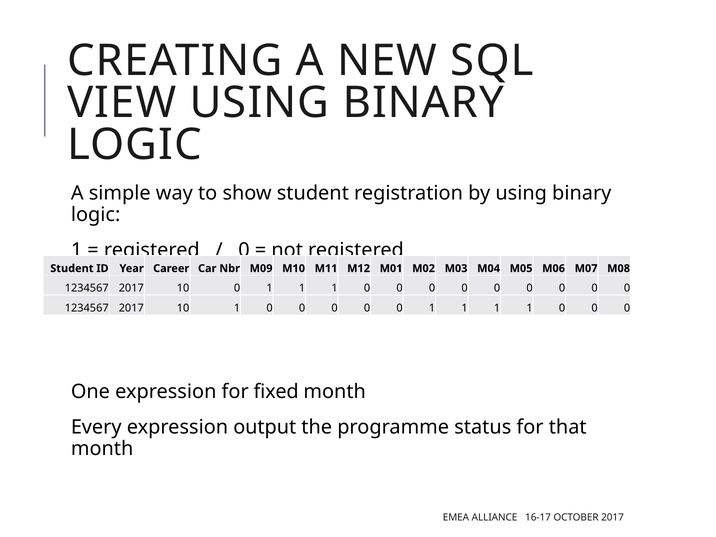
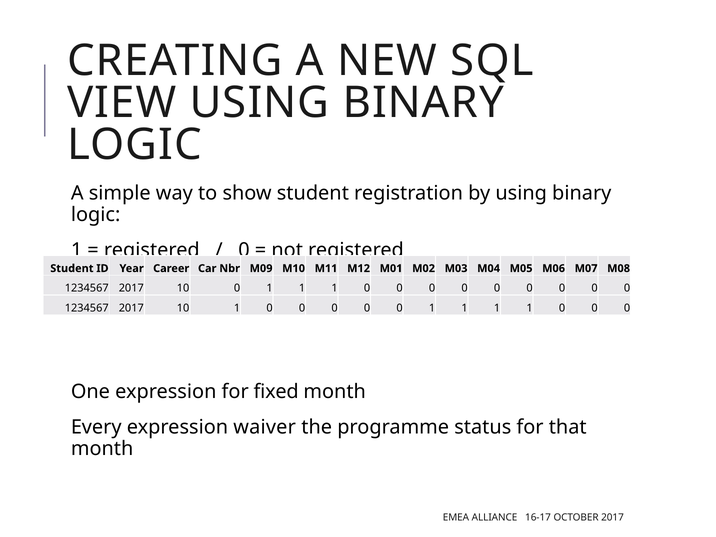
output: output -> waiver (265, 427)
